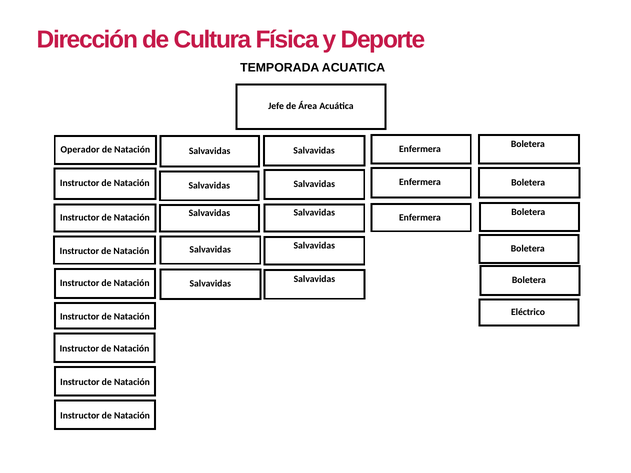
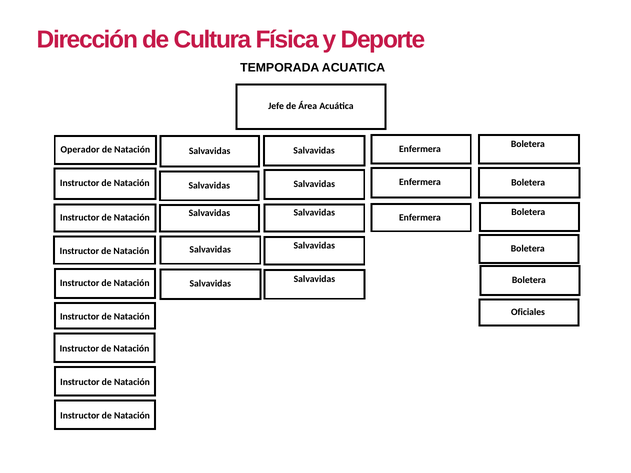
Eléctrico: Eléctrico -> Oficiales (528, 312)
